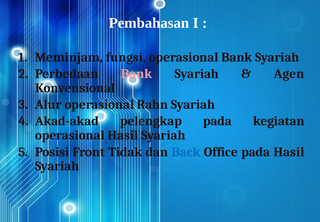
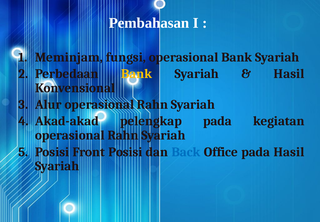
Bank colour: pink -> yellow (137, 74)
Agen: Agen -> Hasil (289, 74)
Hasil: Hasil -> Rahn (123, 135)
Front Tidak: Tidak -> Posisi (125, 152)
